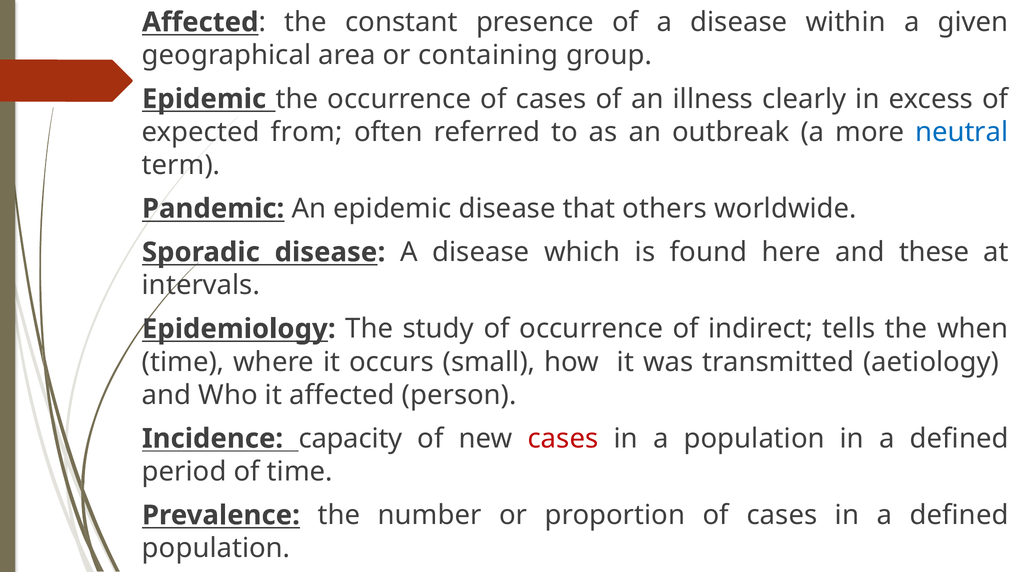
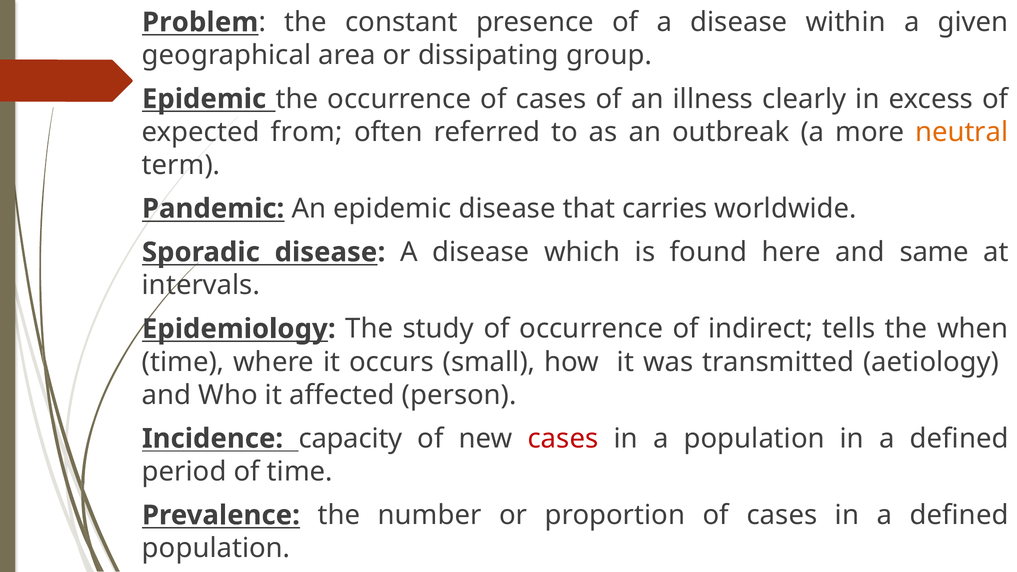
Affected: Affected -> Problem (200, 22)
containing: containing -> dissipating (488, 55)
neutral colour: blue -> orange (962, 132)
others: others -> carries (665, 209)
these: these -> same (934, 252)
